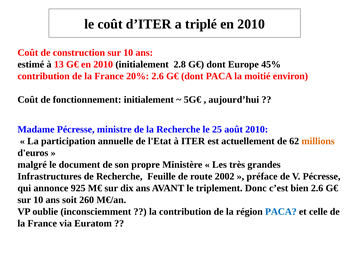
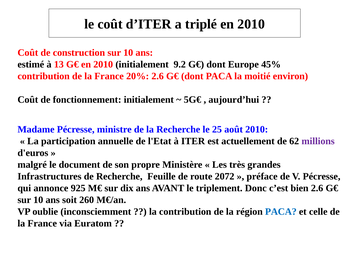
2.8: 2.8 -> 9.2 (180, 64)
millions colour: orange -> purple (318, 141)
2002: 2002 -> 2072 (225, 176)
